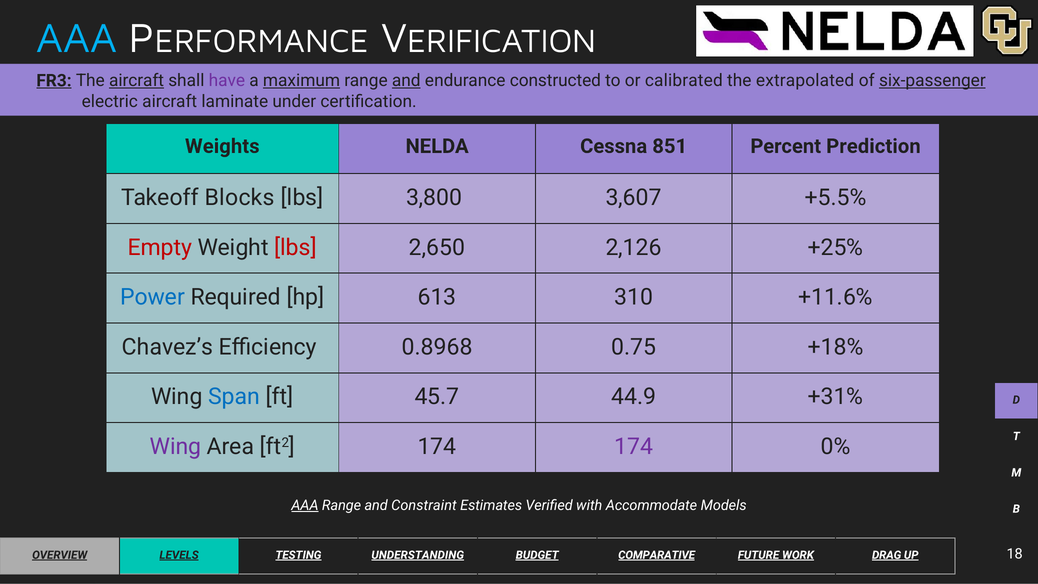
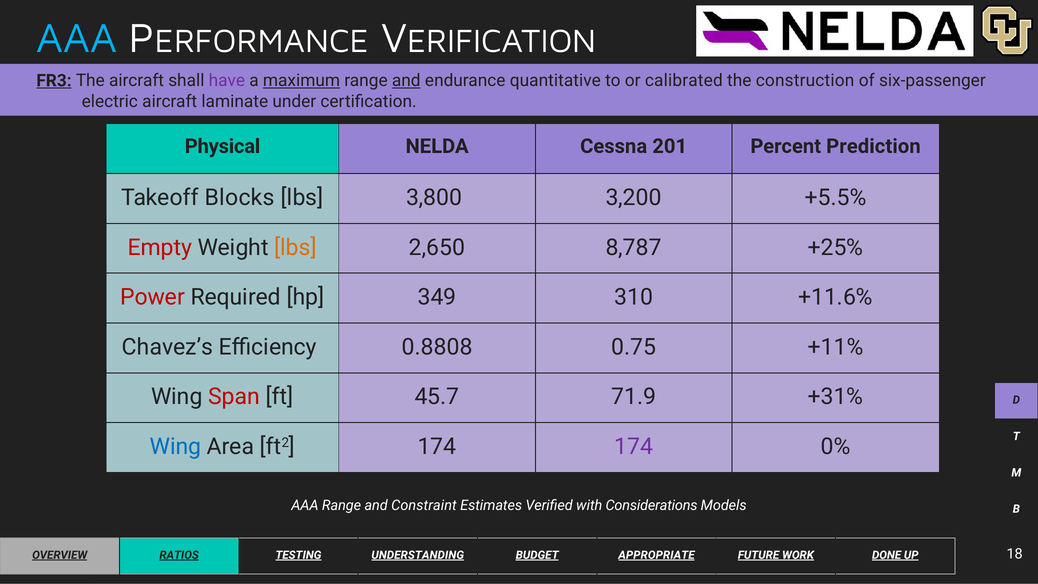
aircraft underline: present -> none (137, 81)
constructed: constructed -> quantitative (555, 81)
extrapolated: extrapolated -> construction (805, 81)
six-passenger underline: present -> none (932, 81)
Weights: Weights -> Physical (222, 146)
851: 851 -> 201 (670, 146)
3,607: 3,607 -> 3,200 (634, 198)
lbs colour: red -> orange (296, 247)
2,126: 2,126 -> 8,787 (634, 247)
Power colour: blue -> red (153, 297)
613: 613 -> 349 (437, 297)
0.8968: 0.8968 -> 0.8808 (437, 347)
+18%: +18% -> +11% (836, 347)
Span colour: blue -> red (234, 397)
44.9: 44.9 -> 71.9 (634, 397)
Wing colour: purple -> blue (175, 447)
AAA underline: present -> none (305, 505)
Accommodate: Accommodate -> Considerations (652, 505)
LEVELS: LEVELS -> RATIOS (179, 555)
COMPARATIVE: COMPARATIVE -> APPROPRIATE (656, 555)
DRAG: DRAG -> DONE (887, 555)
